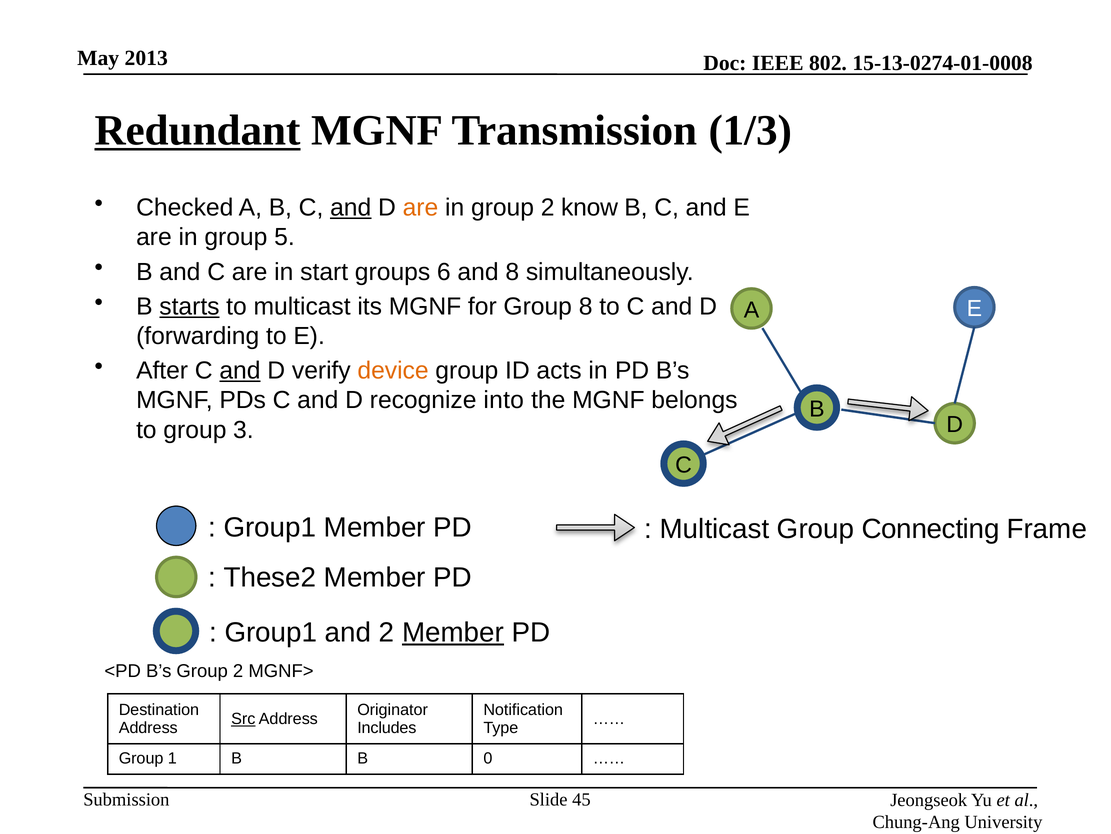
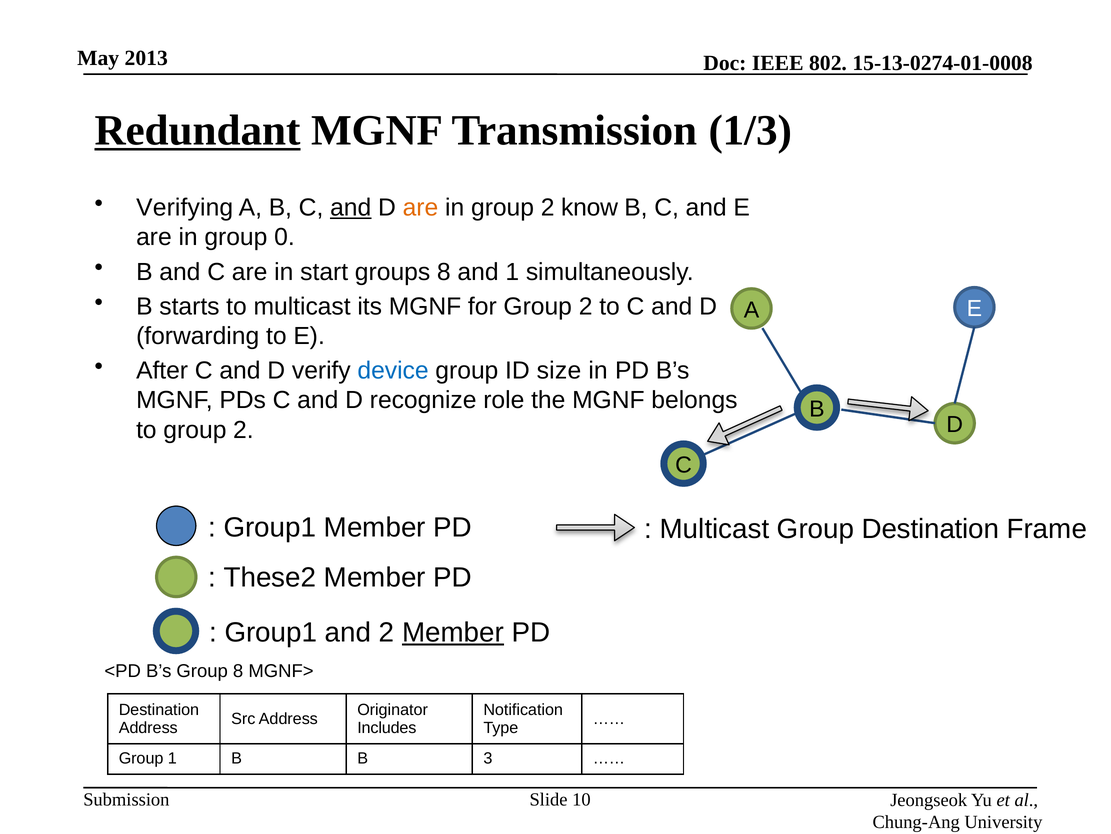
Checked: Checked -> Verifying (185, 207)
5: 5 -> 0 (284, 237)
groups 6: 6 -> 8 (444, 272)
and 8: 8 -> 1 (512, 272)
starts underline: present -> none (189, 306)
for Group 8: 8 -> 2 (586, 306)
and underline: present -> none (240, 370)
device colour: orange -> blue (393, 370)
acts: acts -> size (559, 370)
into: into -> role (504, 400)
to group 3: 3 -> 2 (243, 430)
Group Connecting: Connecting -> Destination (930, 529)
B’s Group 2: 2 -> 8 (238, 671)
Src underline: present -> none (243, 718)
0: 0 -> 3 (488, 758)
45: 45 -> 10 (581, 799)
